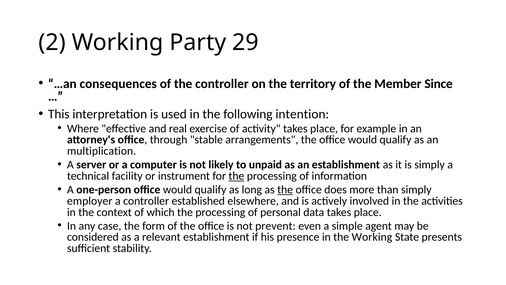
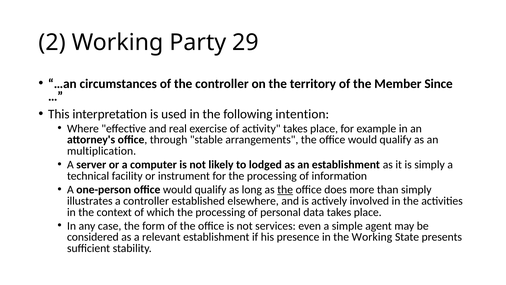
consequences: consequences -> circumstances (118, 84)
unpaid: unpaid -> lodged (265, 165)
the underline: present -> none (236, 176)
employer: employer -> illustrates (90, 201)
prevent: prevent -> services (276, 226)
